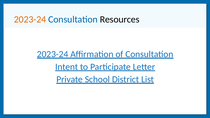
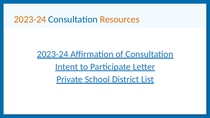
Resources colour: black -> orange (120, 20)
